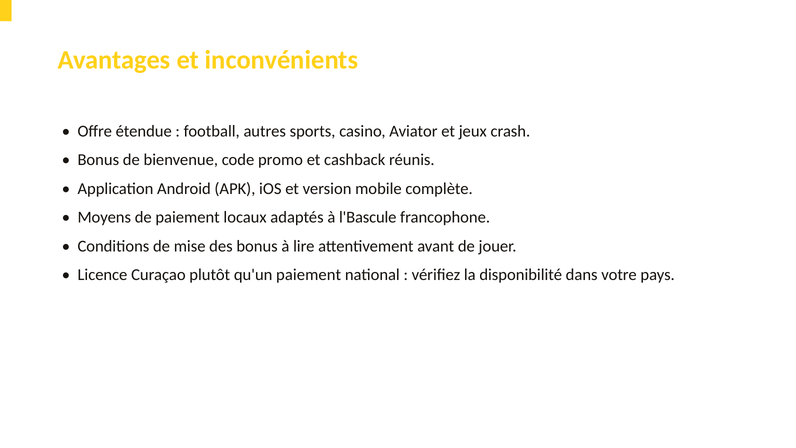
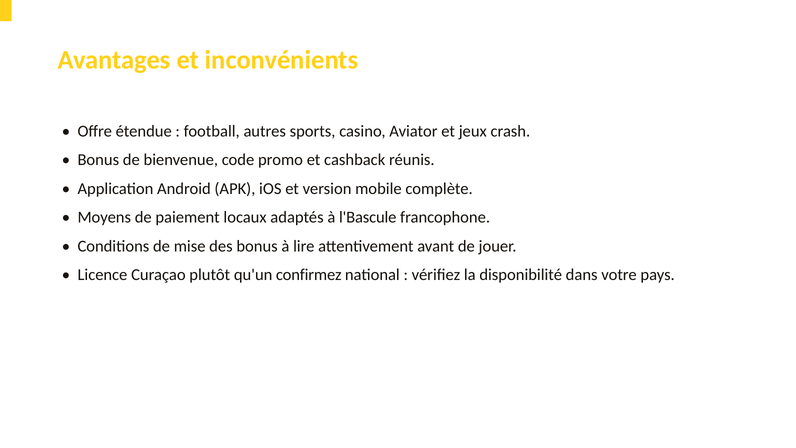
qu'un paiement: paiement -> confirmez (309, 275)
